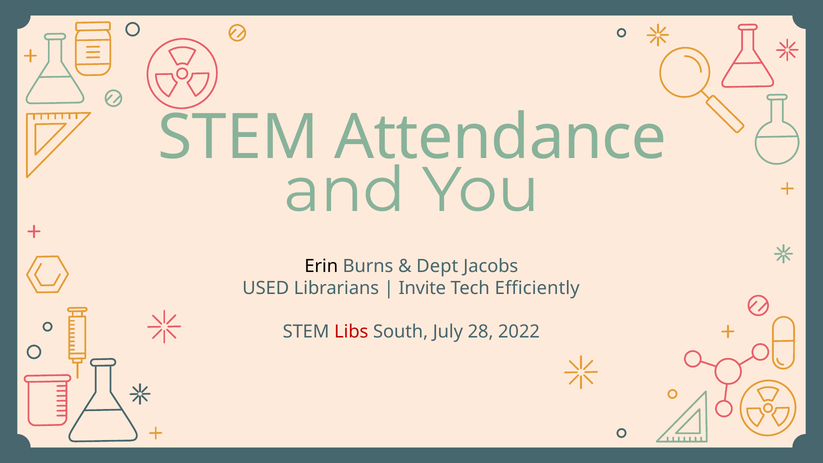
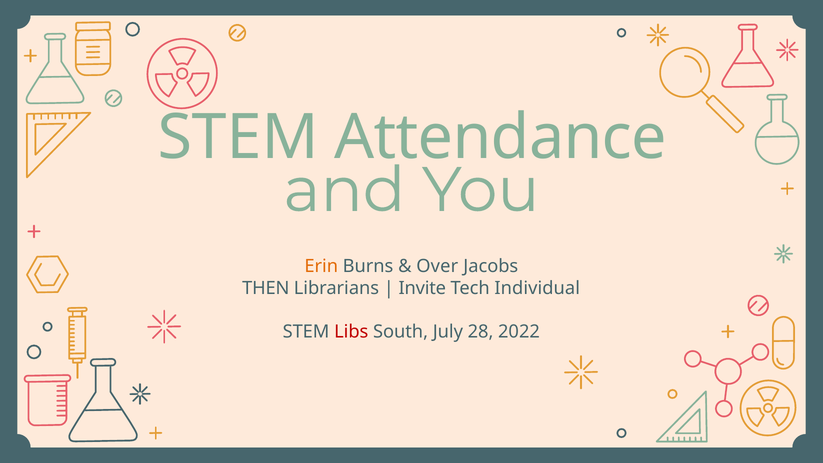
Erin colour: black -> orange (321, 266)
Dept: Dept -> Over (437, 266)
USED: USED -> THEN (266, 288)
Efficiently: Efficiently -> Individual (537, 288)
